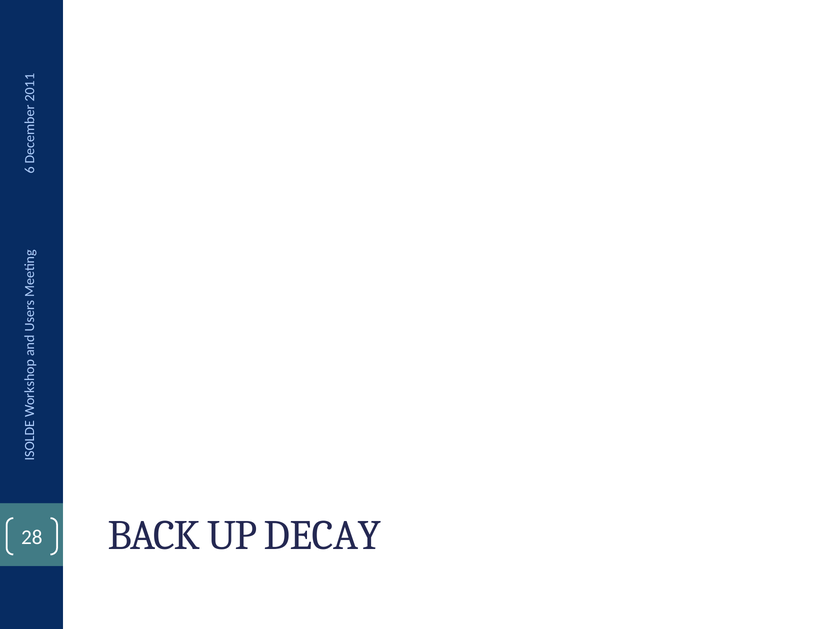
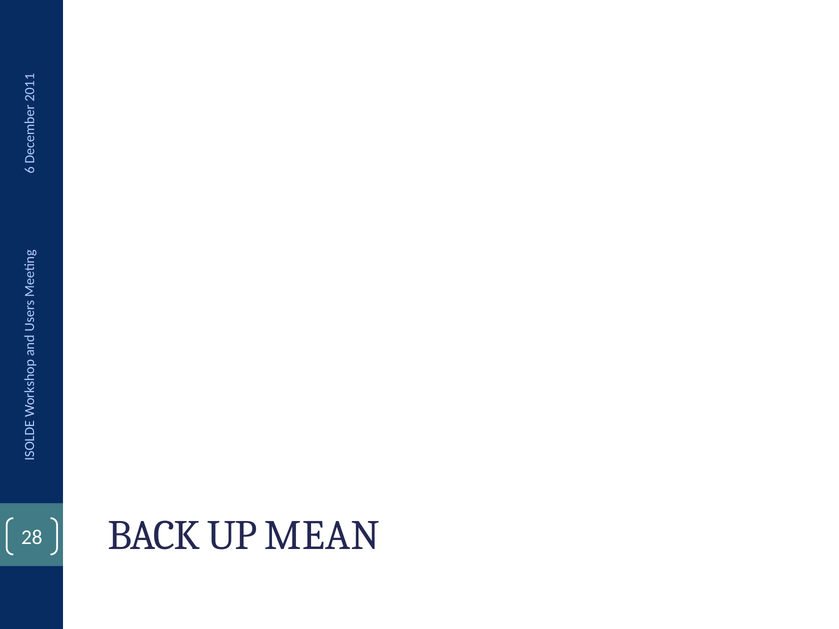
DECAY: DECAY -> MEAN (322, 536)
